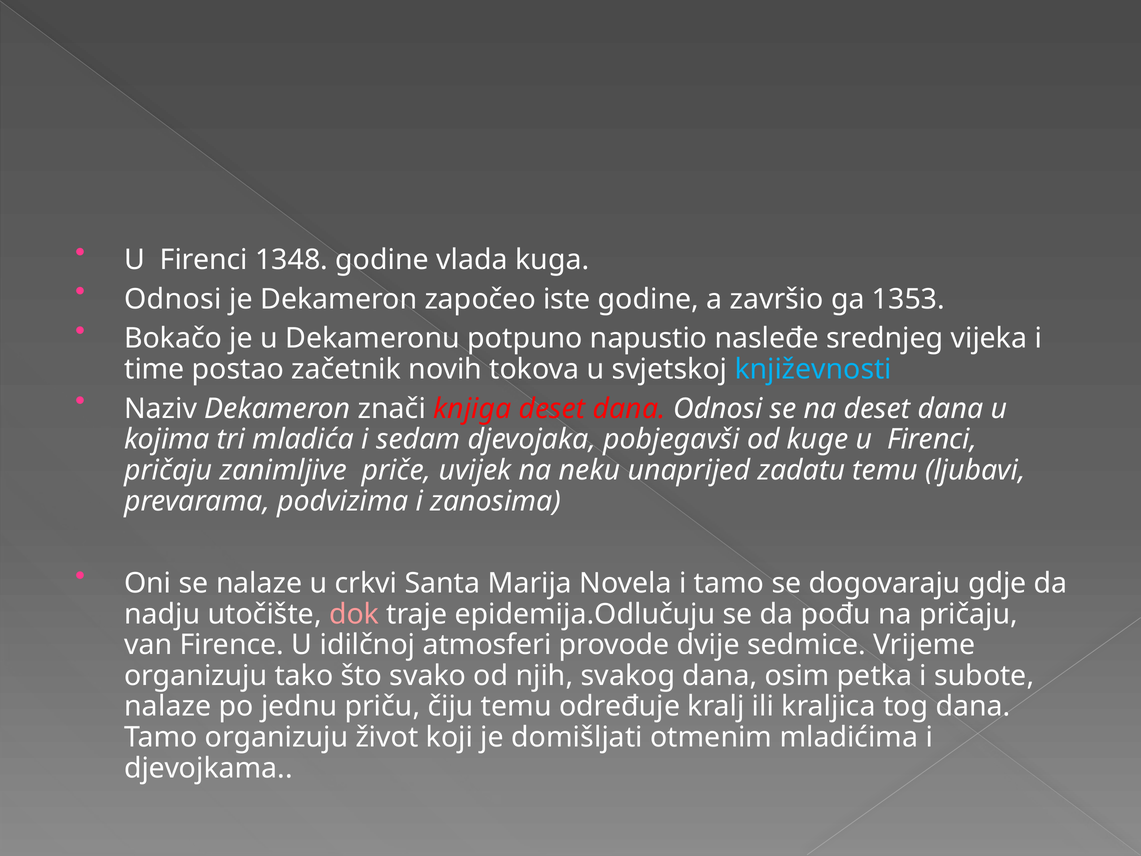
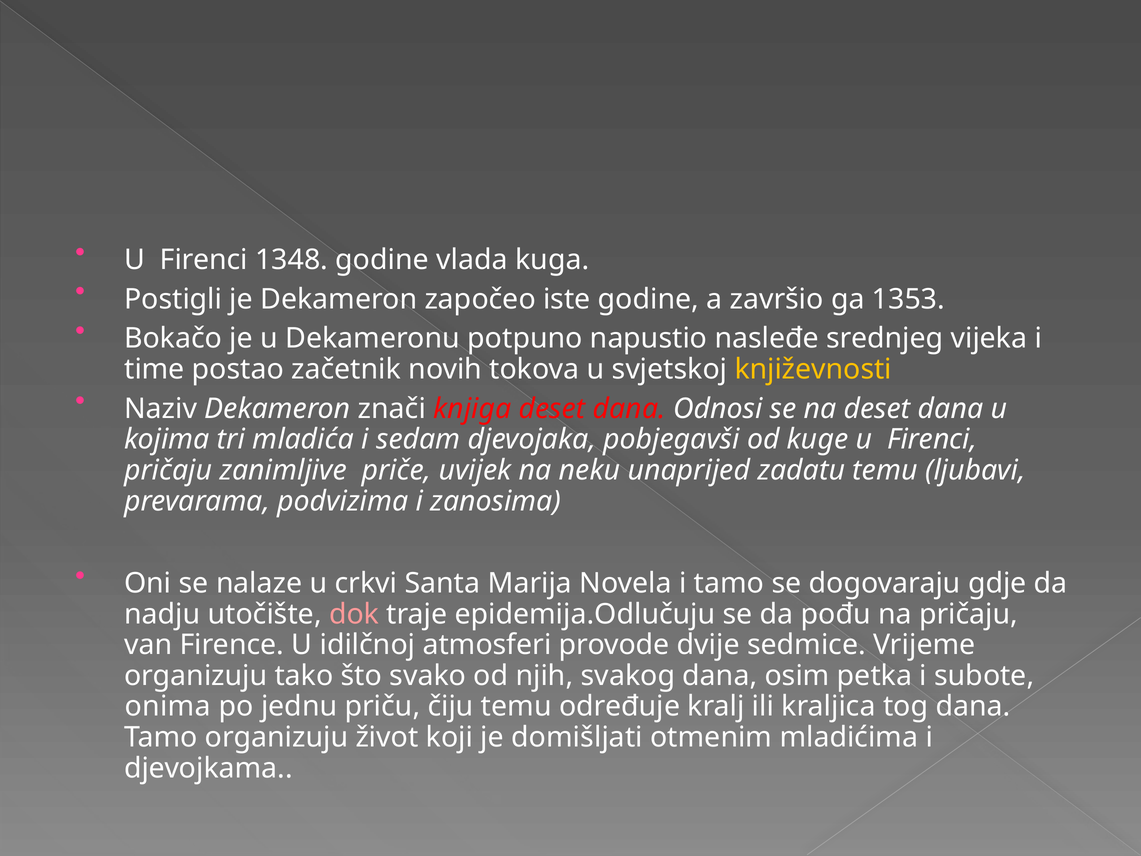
Odnosi: Odnosi -> Postigli (173, 299)
književnosti colour: light blue -> yellow (813, 369)
nalaze: nalaze -> onima (168, 706)
